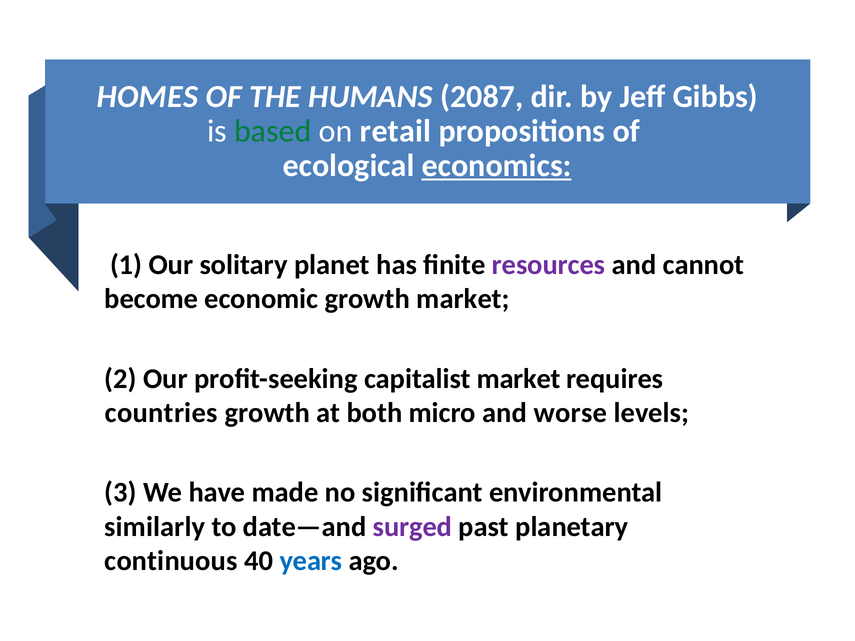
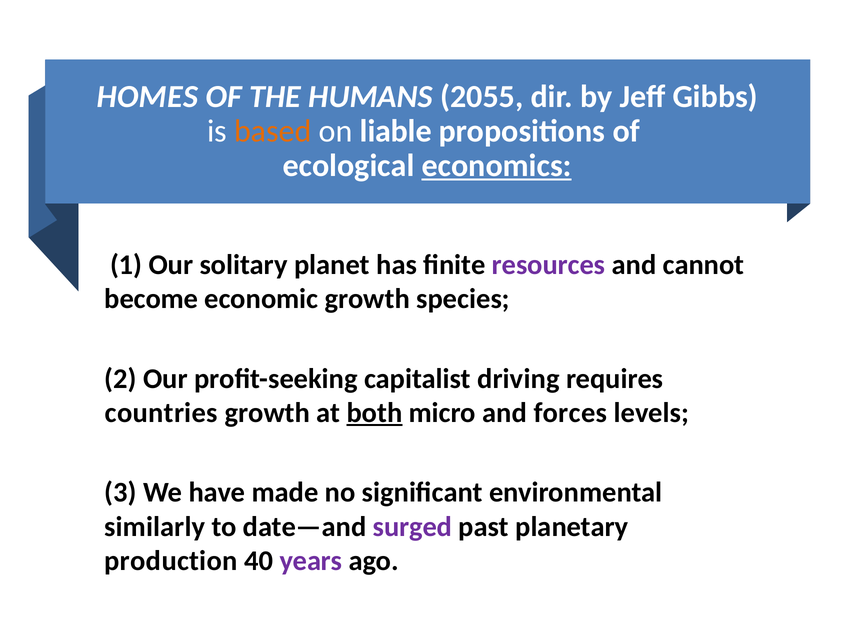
2087: 2087 -> 2055 (482, 97)
based colour: green -> orange (273, 131)
retail: retail -> liable (396, 131)
growth market: market -> species (463, 299)
capitalist market: market -> driving (518, 379)
both underline: none -> present (374, 413)
worse: worse -> forces (570, 413)
continuous: continuous -> production (171, 561)
years colour: blue -> purple (311, 561)
